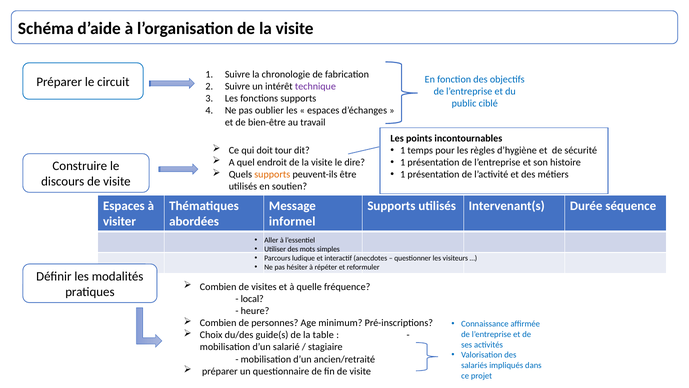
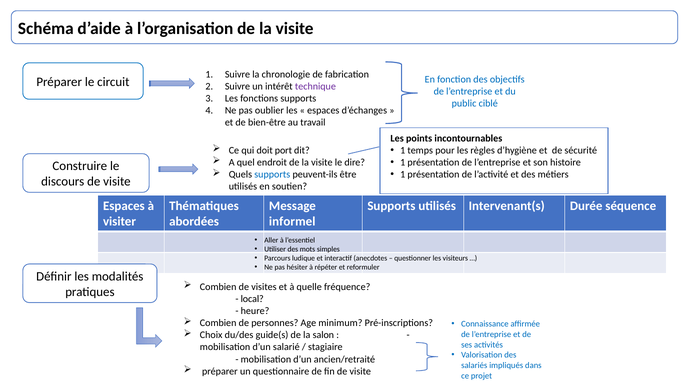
tour: tour -> port (283, 150)
supports colour: orange -> blue (272, 174)
table: table -> salon (323, 335)
